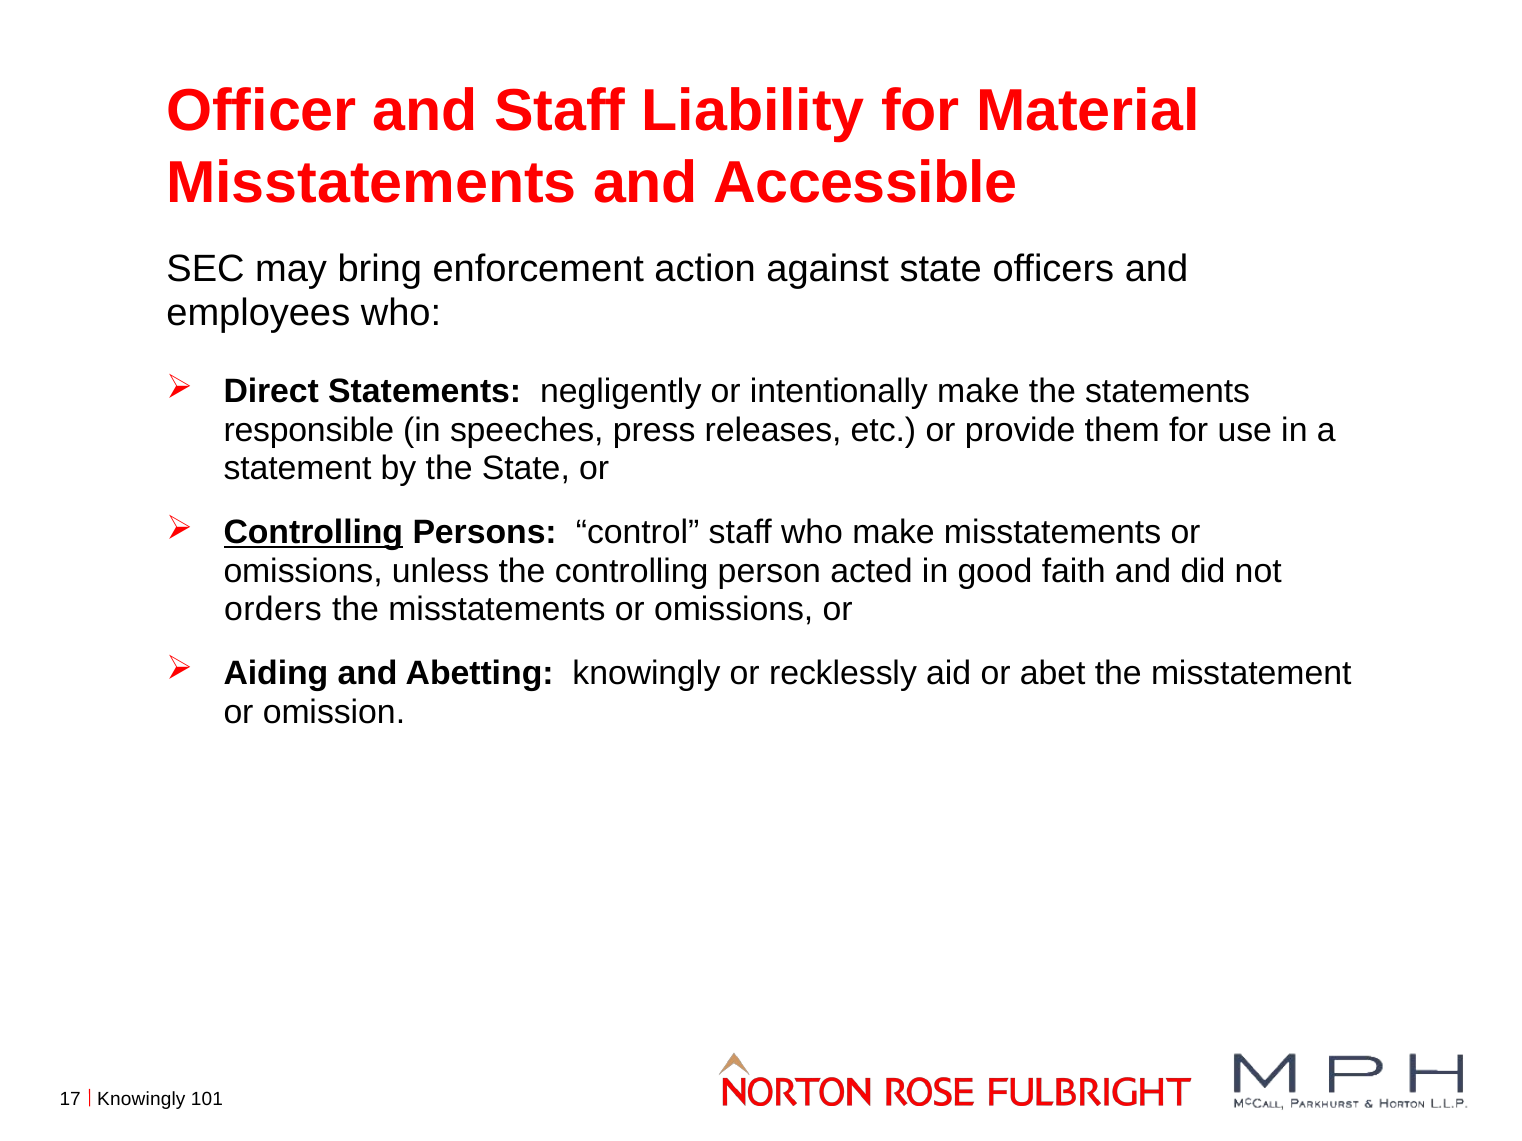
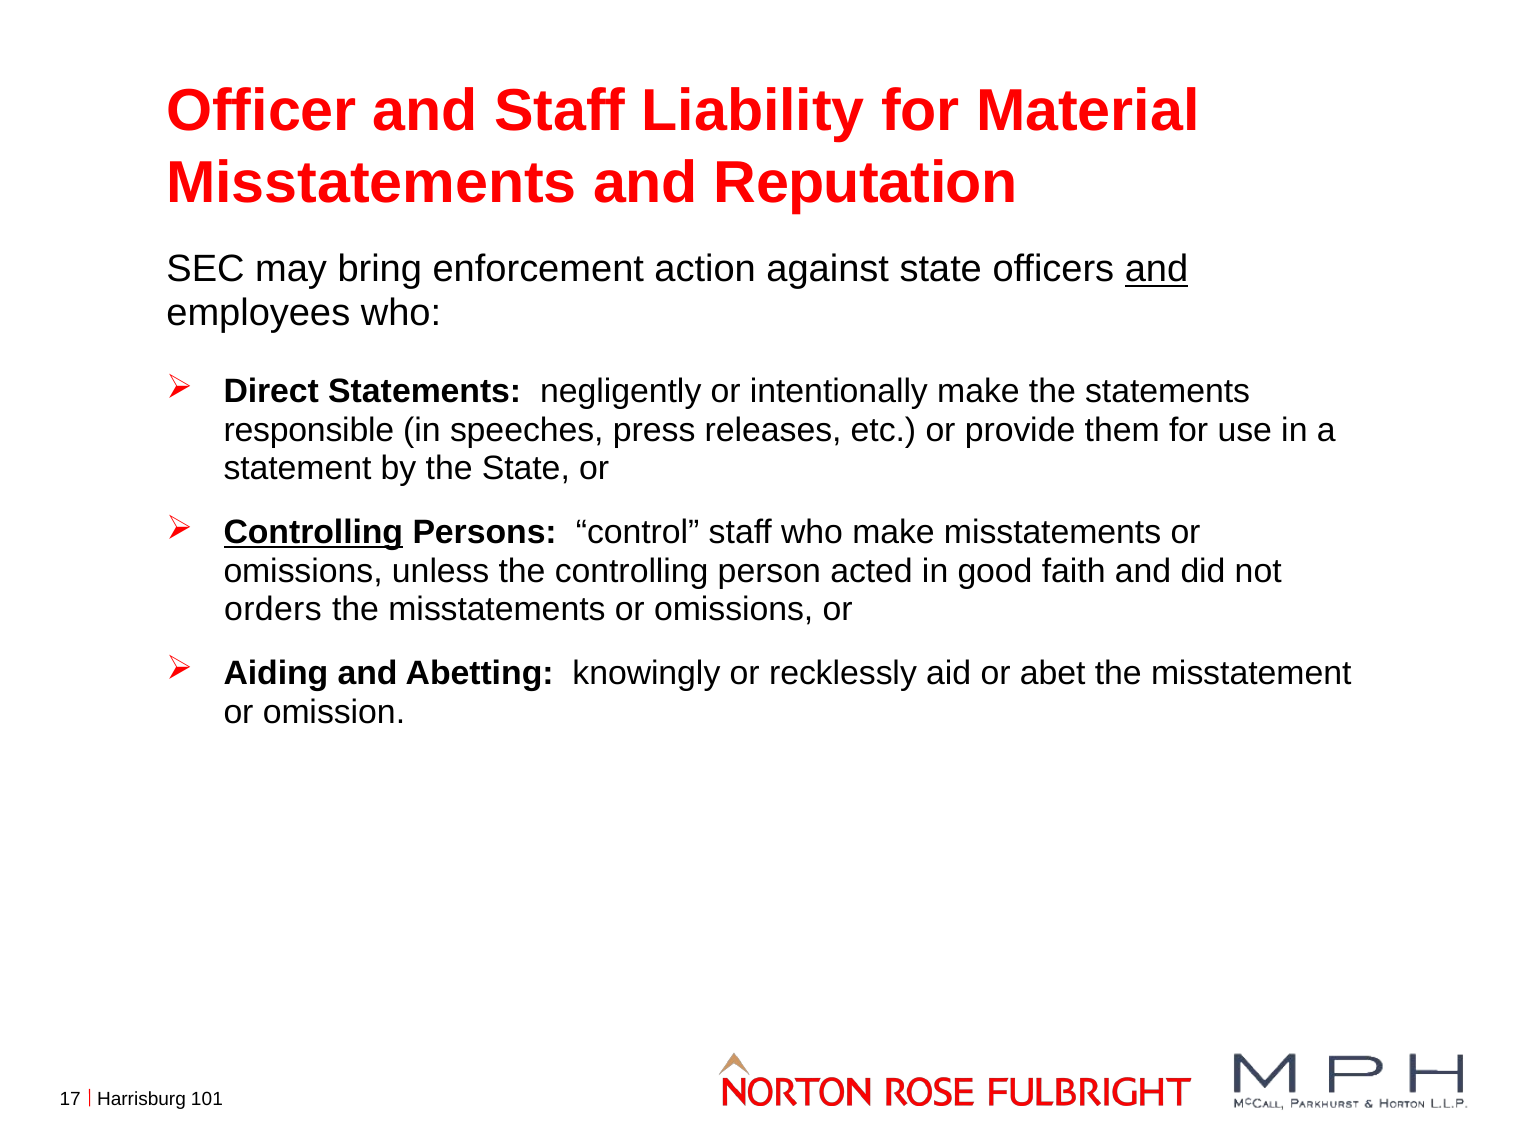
Accessible: Accessible -> Reputation (866, 183)
and underline: none -> present (1157, 269)
17 Knowingly: Knowingly -> Harrisburg (141, 1100)
